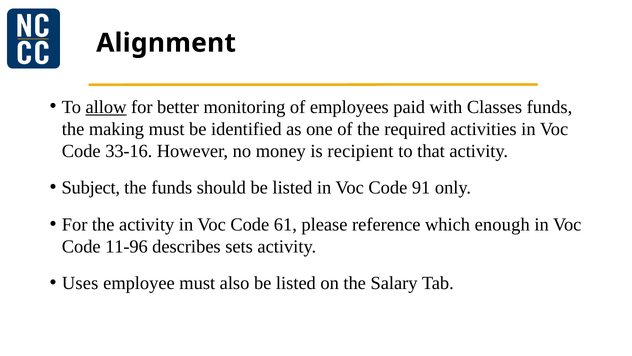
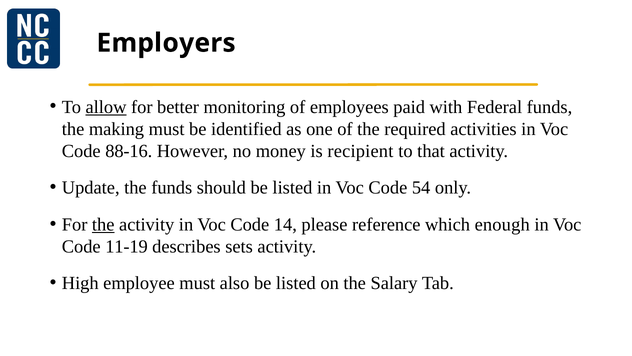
Alignment: Alignment -> Employers (166, 43)
Classes: Classes -> Federal (495, 107)
33-16: 33-16 -> 88-16 (129, 151)
Subject: Subject -> Update (91, 188)
91: 91 -> 54 (421, 188)
the underline: none -> present (103, 224)
61: 61 -> 14 (285, 224)
11-96: 11-96 -> 11-19 (127, 246)
Uses: Uses -> High (80, 283)
